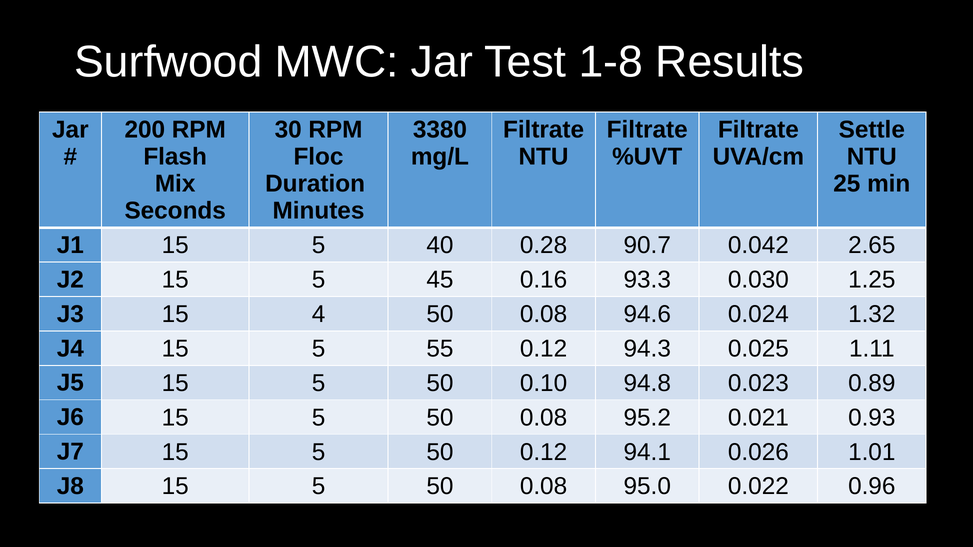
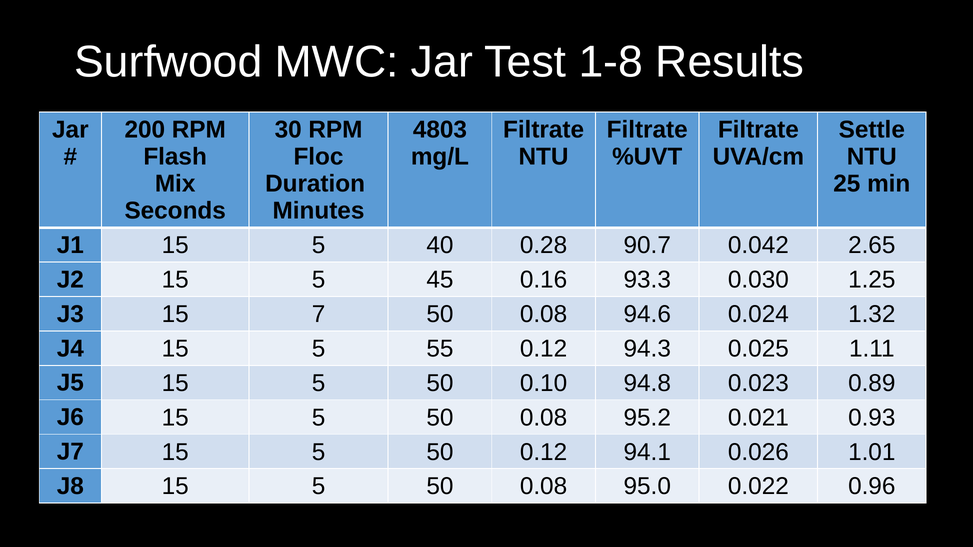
3380: 3380 -> 4803 (440, 130)
4: 4 -> 7 (319, 314)
